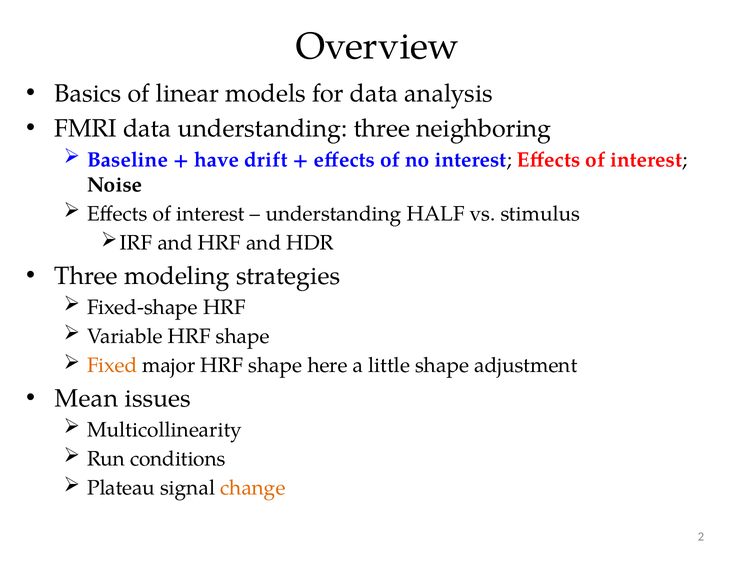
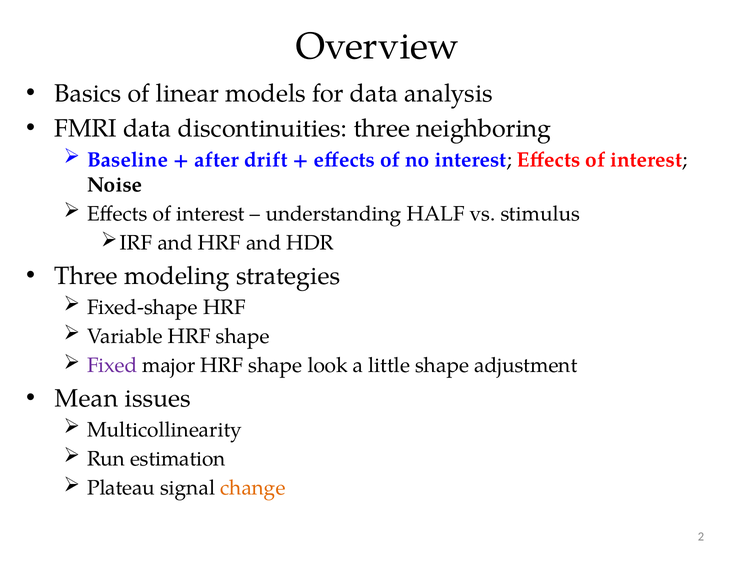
data understanding: understanding -> discontinuities (262, 128)
have: have -> after (216, 160)
Fixed colour: orange -> purple (112, 365)
here: here -> look (328, 365)
conditions: conditions -> estimation (178, 459)
